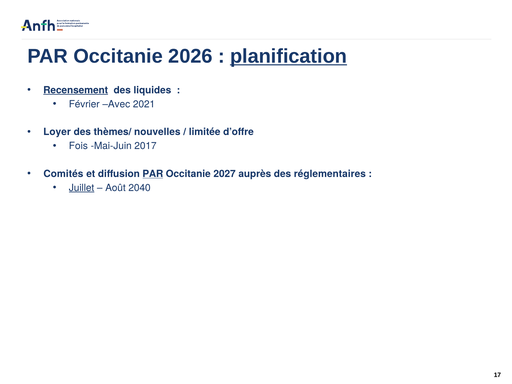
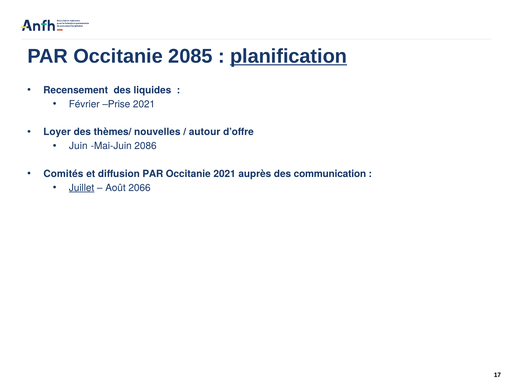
2026: 2026 -> 2085 (190, 56)
Recensement underline: present -> none (76, 90)
Avec: Avec -> Prise (116, 104)
limitée: limitée -> autour (205, 132)
Fois: Fois -> Juin (78, 146)
2017: 2017 -> 2086 (146, 146)
PAR underline: present -> none (153, 174)
Occitanie 2027: 2027 -> 2021 (225, 174)
réglementaires: réglementaires -> communication (330, 174)
2040: 2040 -> 2066 (140, 188)
